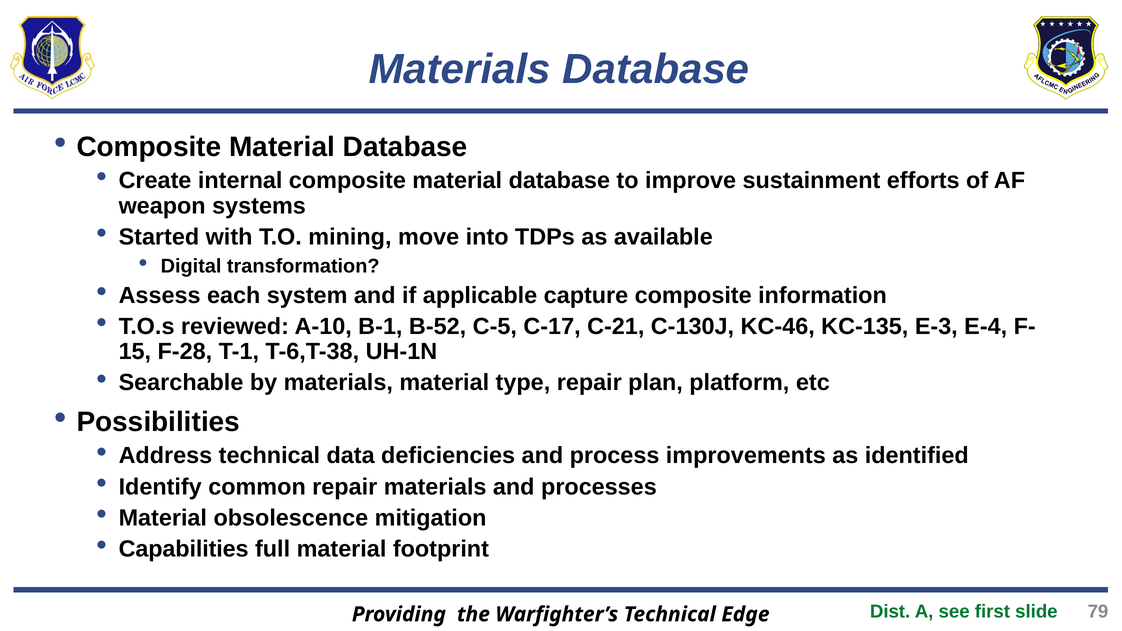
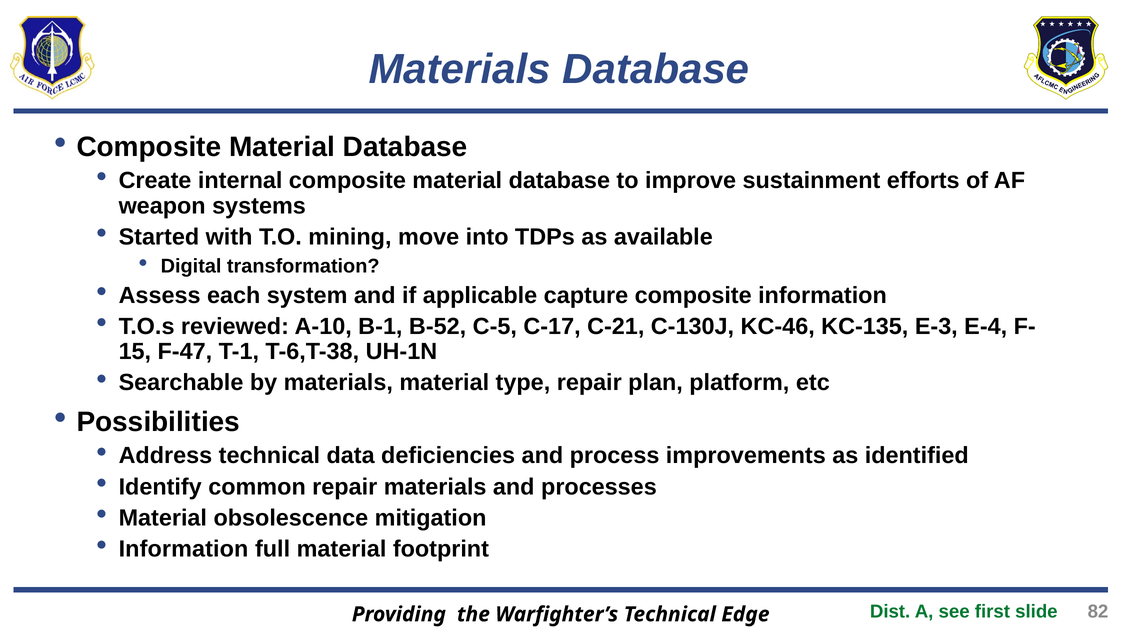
F-28: F-28 -> F-47 (185, 352)
Capabilities: Capabilities -> Information (184, 549)
79: 79 -> 82 (1098, 612)
